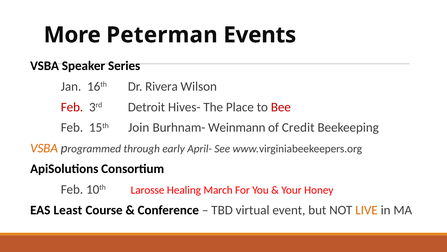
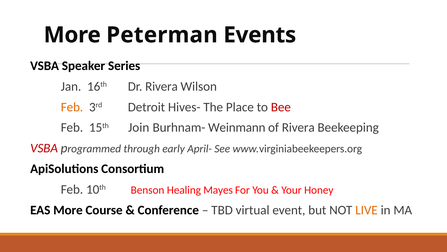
Feb colour: red -> orange (72, 107)
of Credit: Credit -> Rivera (298, 127)
VSBA colour: orange -> red (44, 148)
Larosse: Larosse -> Benson (148, 190)
March: March -> Mayes (218, 190)
EAS Least: Least -> More (68, 210)
